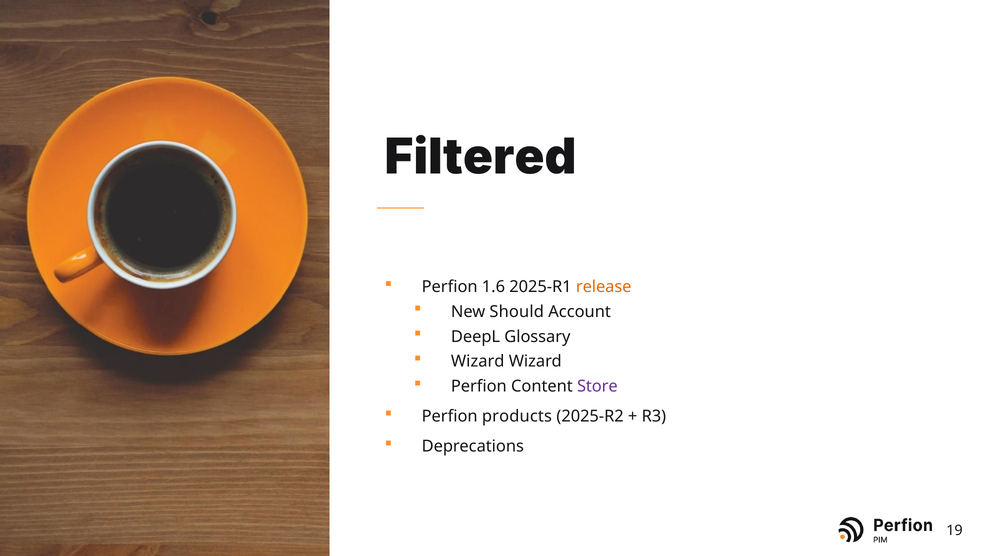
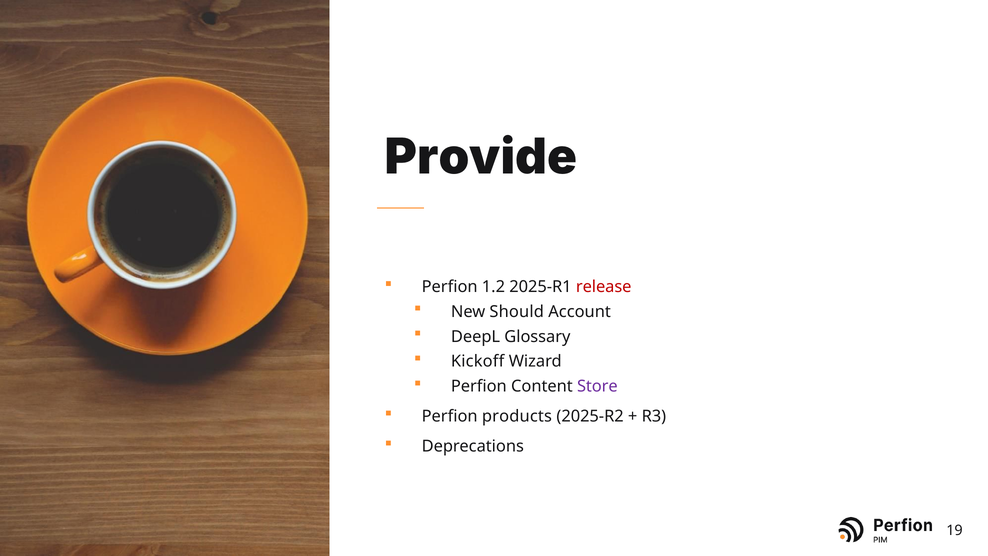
Filtered: Filtered -> Provide (481, 158)
1.6: 1.6 -> 1.2 (493, 287)
release colour: orange -> red (604, 287)
Wizard: Wizard -> Kickoff (478, 361)
